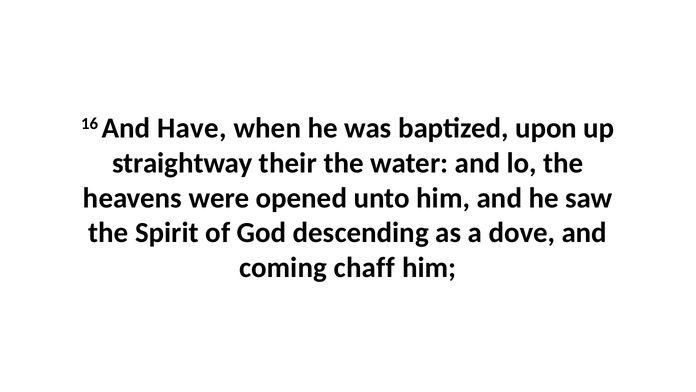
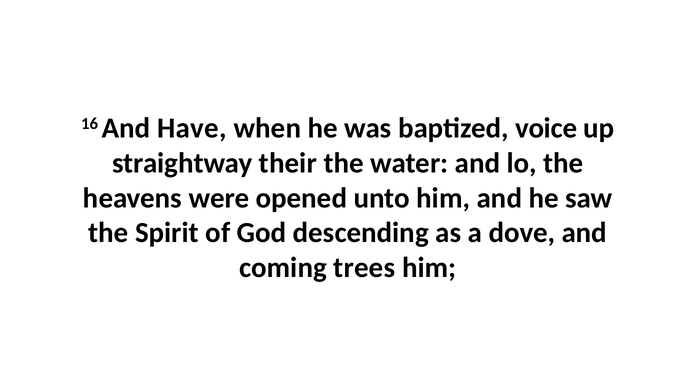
upon: upon -> voice (546, 128)
chaff: chaff -> trees (364, 267)
